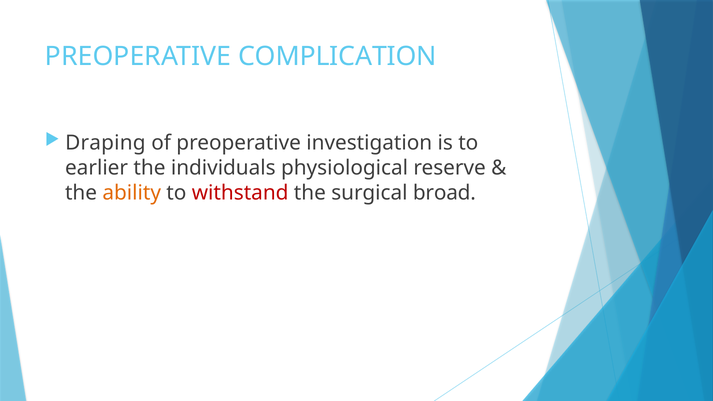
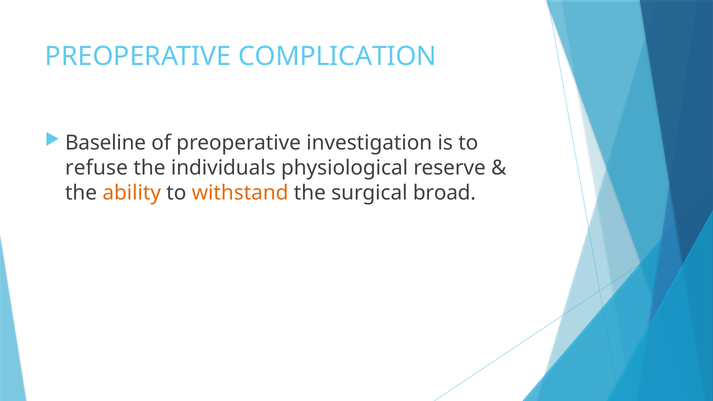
Draping: Draping -> Baseline (106, 143)
earlier: earlier -> refuse (96, 168)
withstand colour: red -> orange (240, 193)
